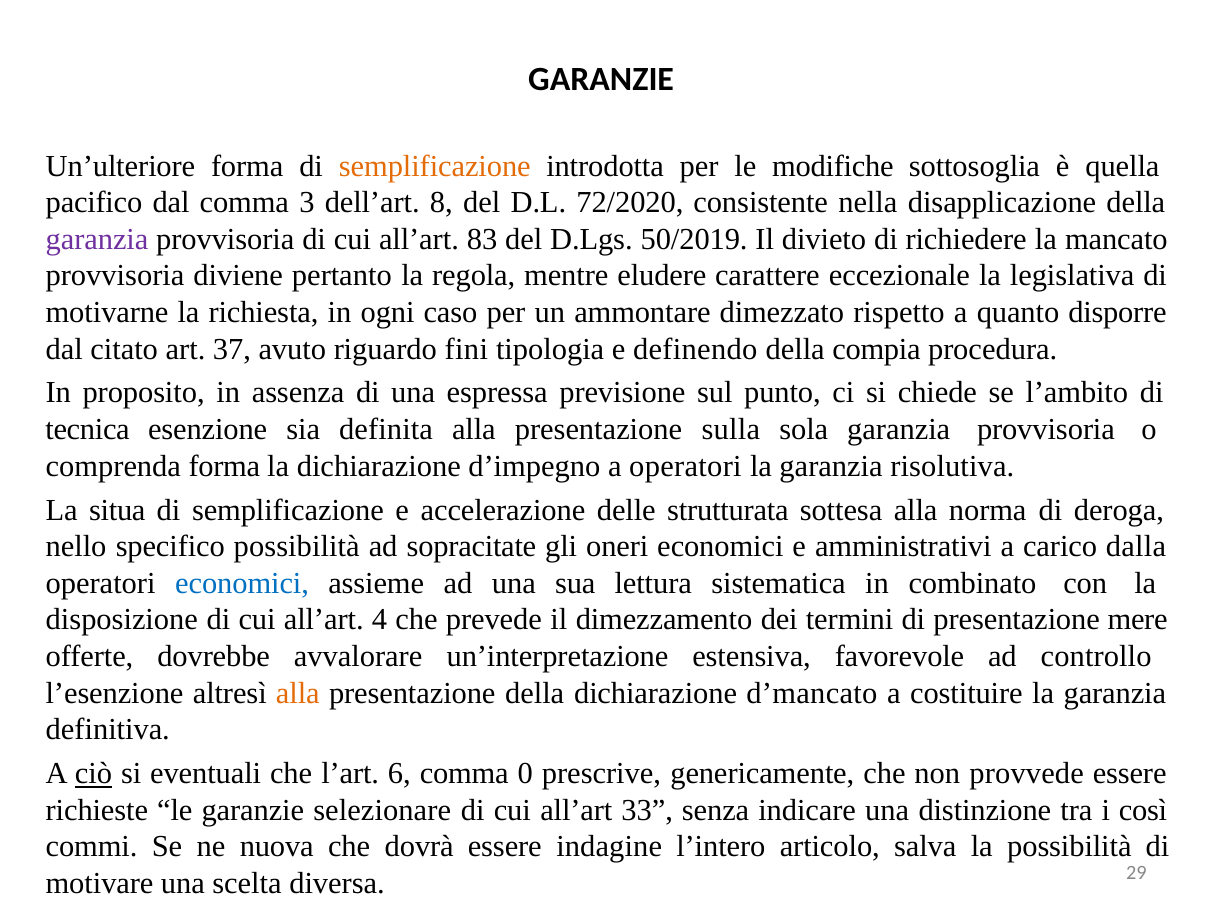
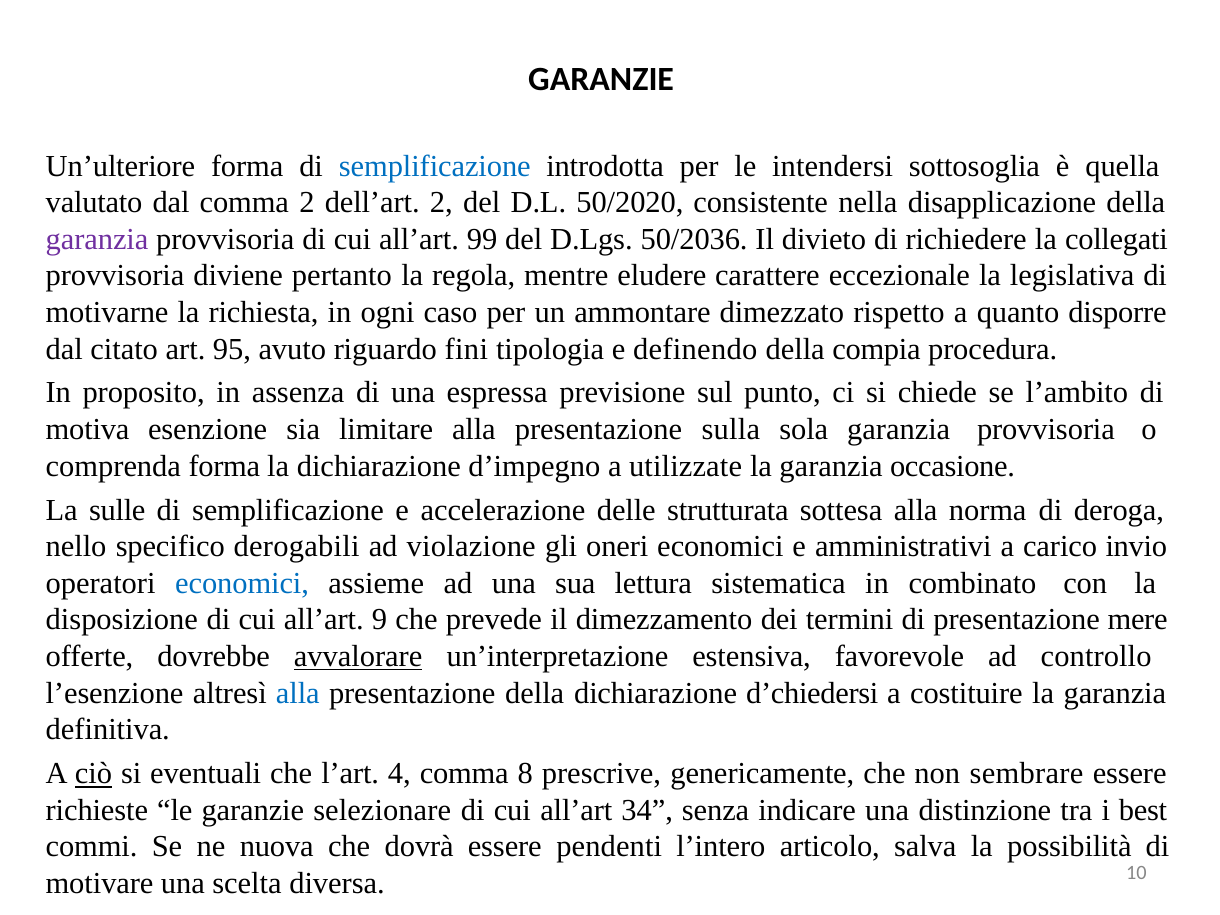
semplificazione colour: orange -> blue (435, 166)
modifiche: modifiche -> intendersi (833, 166)
pacifico: pacifico -> valutato (94, 203)
comma 3: 3 -> 2 (307, 203)
dell’art 8: 8 -> 2 (441, 203)
72/2020: 72/2020 -> 50/2020 (630, 203)
83: 83 -> 99 (482, 239)
50/2019: 50/2019 -> 50/2036 (694, 239)
mancato: mancato -> collegati (1116, 239)
37: 37 -> 95 (232, 349)
tecnica: tecnica -> motiva (88, 430)
definita: definita -> limitare (386, 430)
a operatori: operatori -> utilizzate (686, 466)
risolutiva: risolutiva -> occasione (953, 466)
situa: situa -> sulle (117, 510)
specifico possibilità: possibilità -> derogabili (297, 547)
sopracitate: sopracitate -> violazione (471, 547)
dalla: dalla -> invio (1136, 547)
4: 4 -> 9 (380, 620)
avvalorare underline: none -> present (358, 656)
alla colour: orange -> blue (298, 693)
d’mancato: d’mancato -> d’chiedersi (812, 693)
6: 6 -> 4 (399, 774)
0: 0 -> 8 (525, 774)
provvede: provvede -> sembrare (1027, 774)
33: 33 -> 34 (647, 810)
così: così -> best (1143, 810)
indagine: indagine -> pendenti (609, 847)
29: 29 -> 10 (1136, 873)
